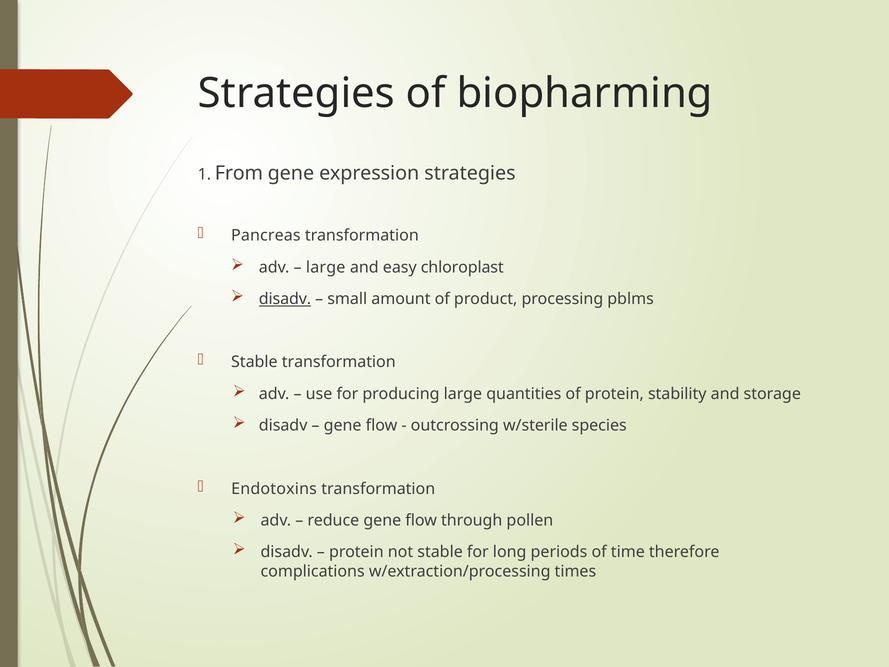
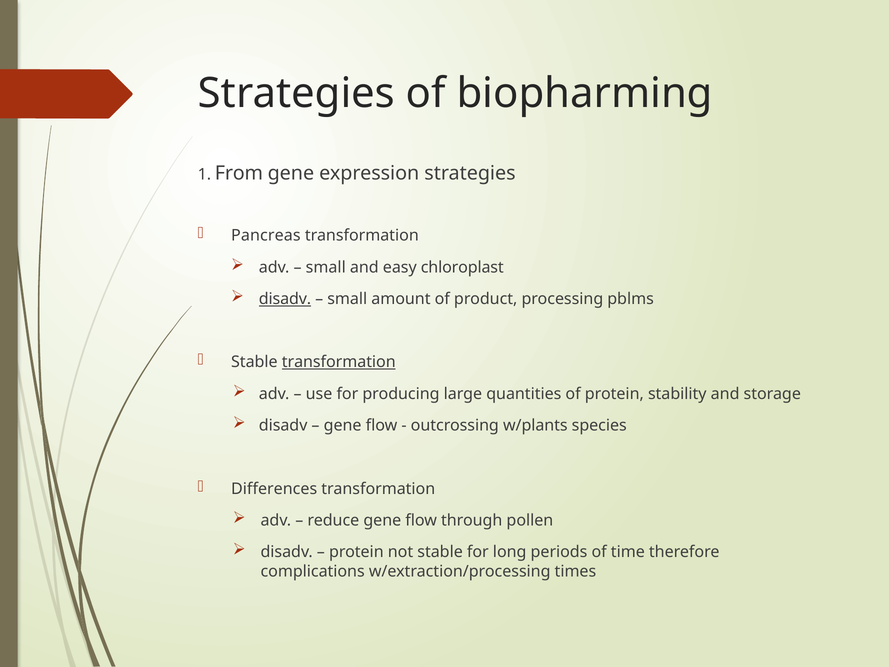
large: large -> small (326, 267)
transformation underline: none -> present (339, 362)
w/sterile: w/sterile -> w/plants (535, 425)
Endotoxins: Endotoxins -> Differences (274, 489)
